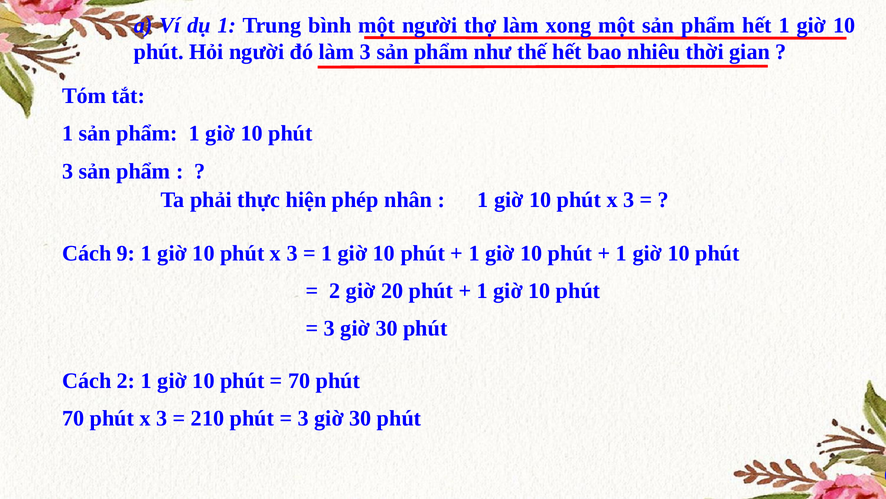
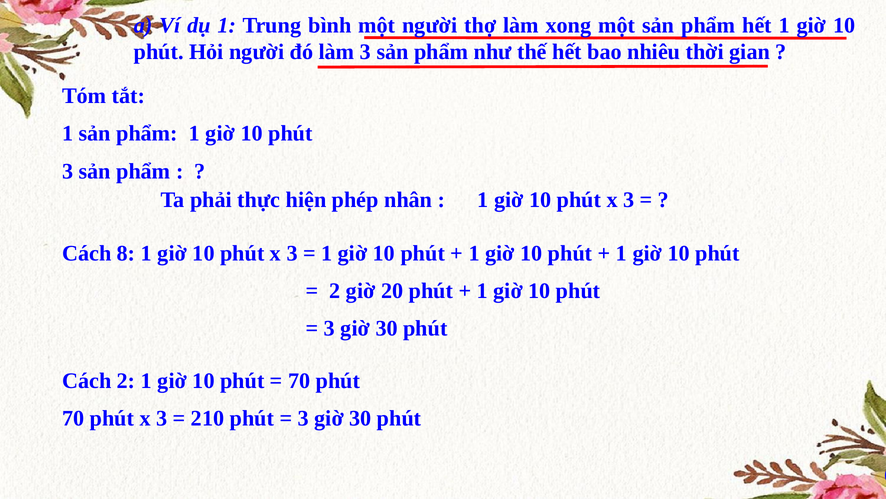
9: 9 -> 8 (126, 253)
